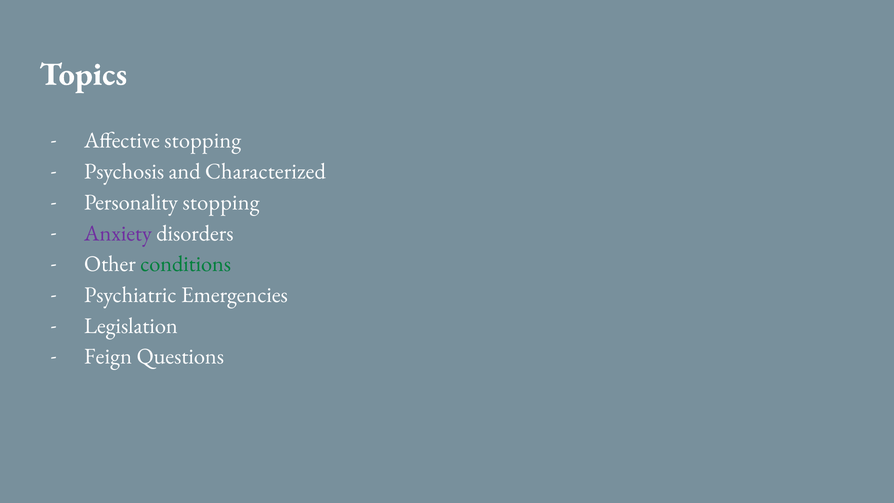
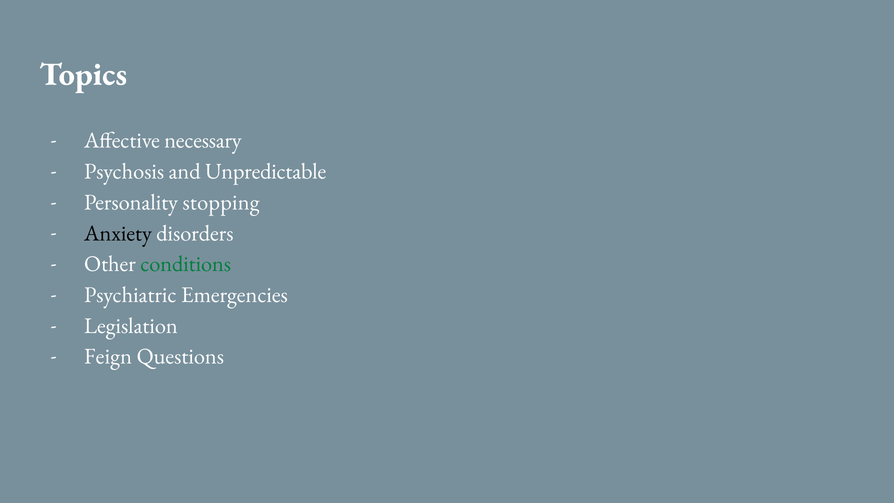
Affective stopping: stopping -> necessary (203, 141)
Characterized: Characterized -> Unpredictable (266, 171)
Anxiety colour: purple -> black (118, 233)
